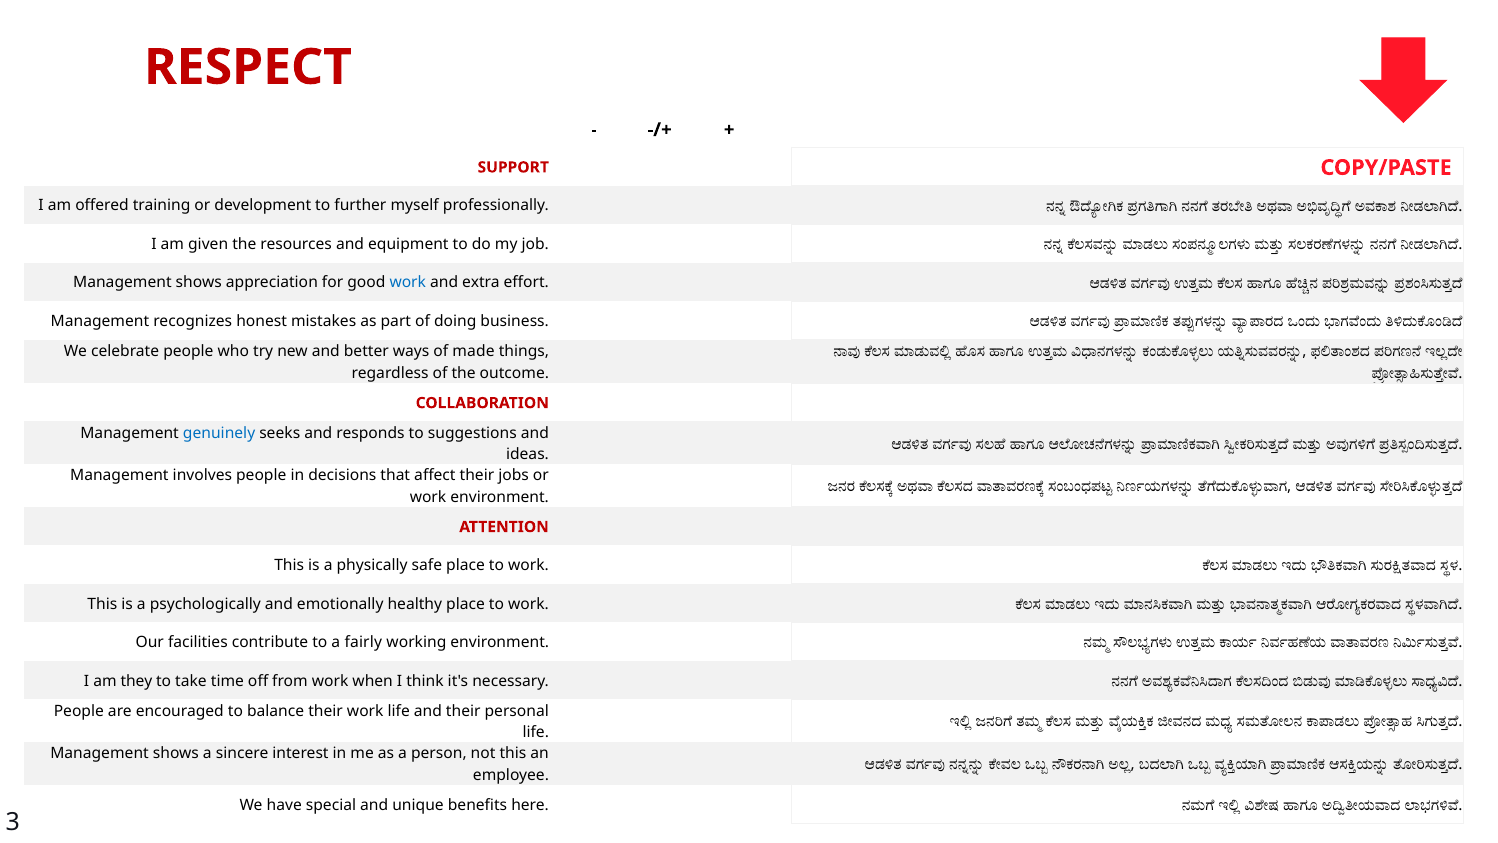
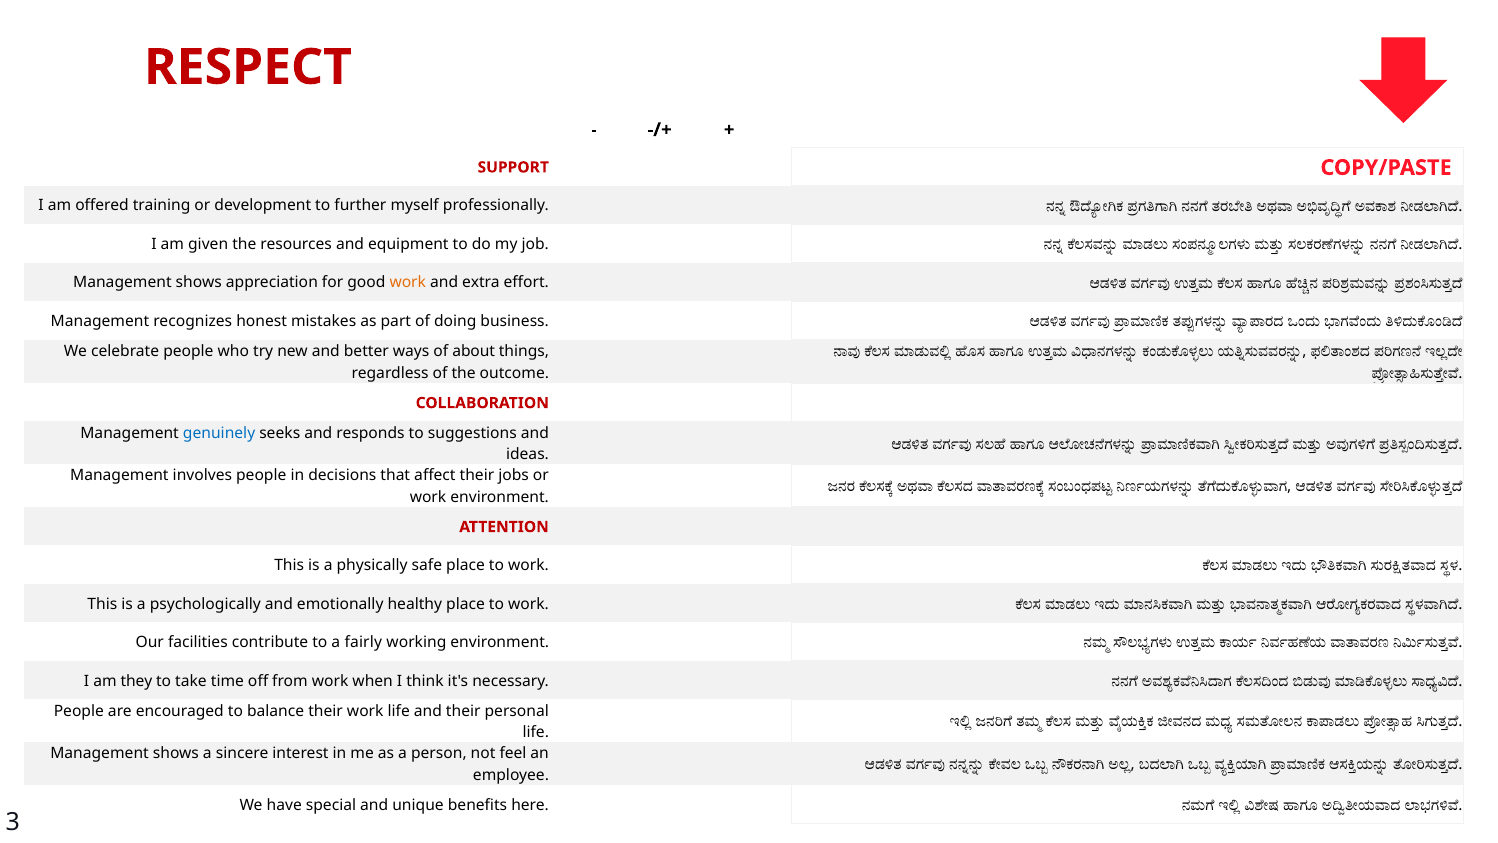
work colour: blue -> orange (408, 283)
made: made -> about (474, 351)
not this: this -> feel (513, 753)
